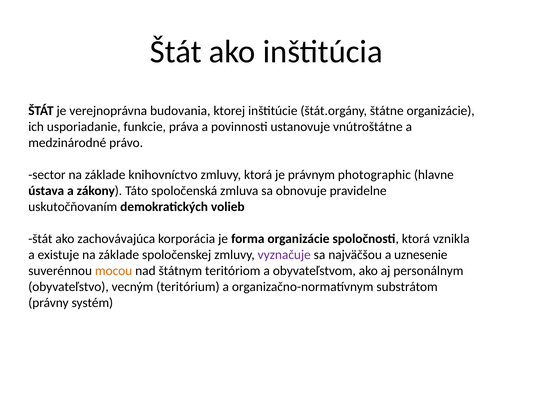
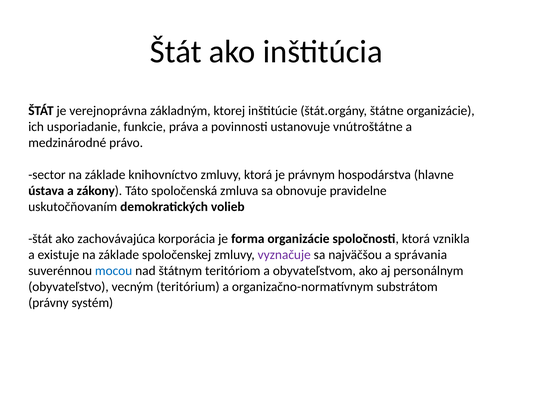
budovania: budovania -> základným (180, 111)
photographic: photographic -> hospodárstva (374, 175)
uznesenie: uznesenie -> správania (421, 255)
mocou colour: orange -> blue (114, 271)
